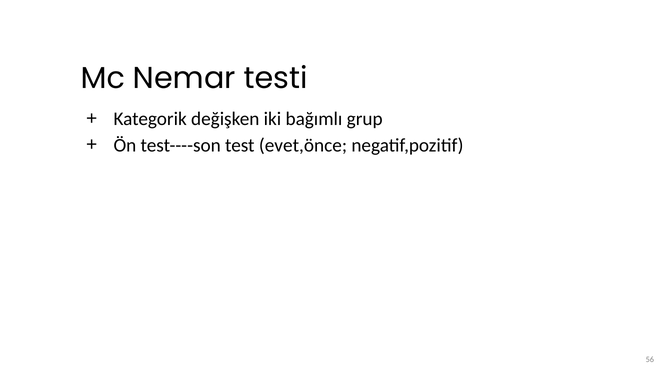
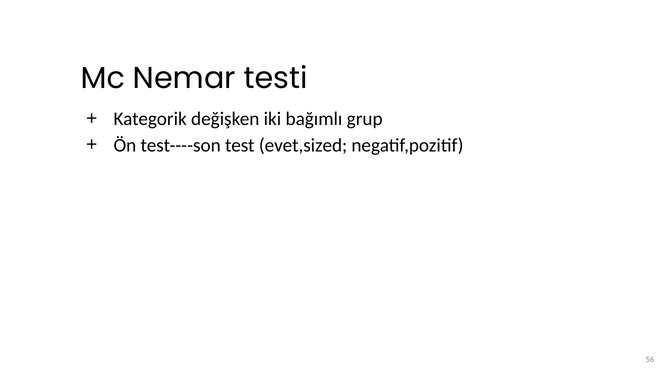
evet,önce: evet,önce -> evet,sized (303, 145)
